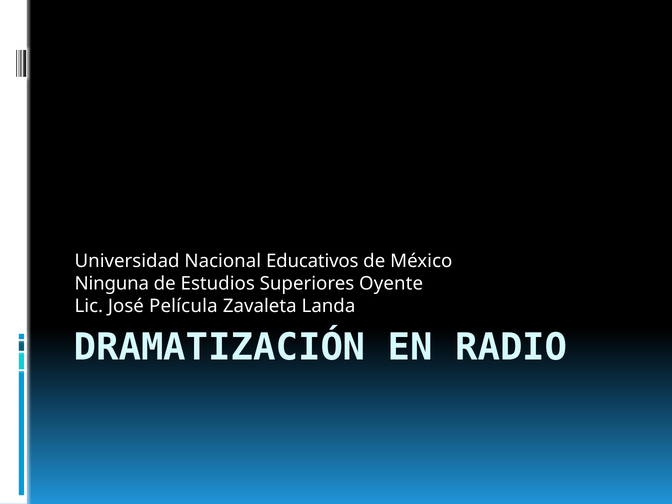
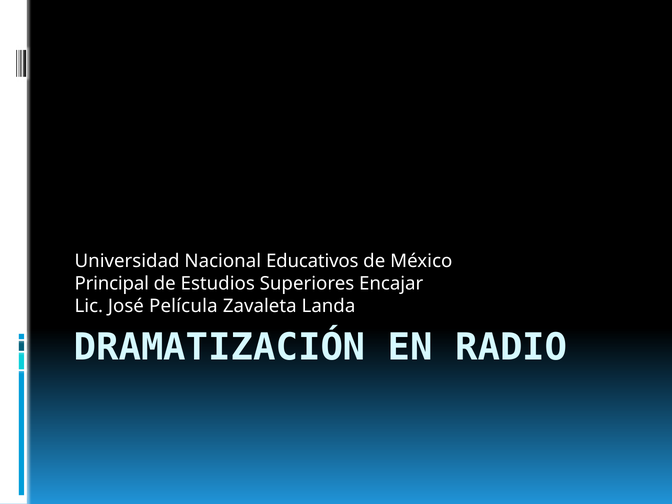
Ninguna: Ninguna -> Principal (112, 284)
Oyente: Oyente -> Encajar (391, 284)
